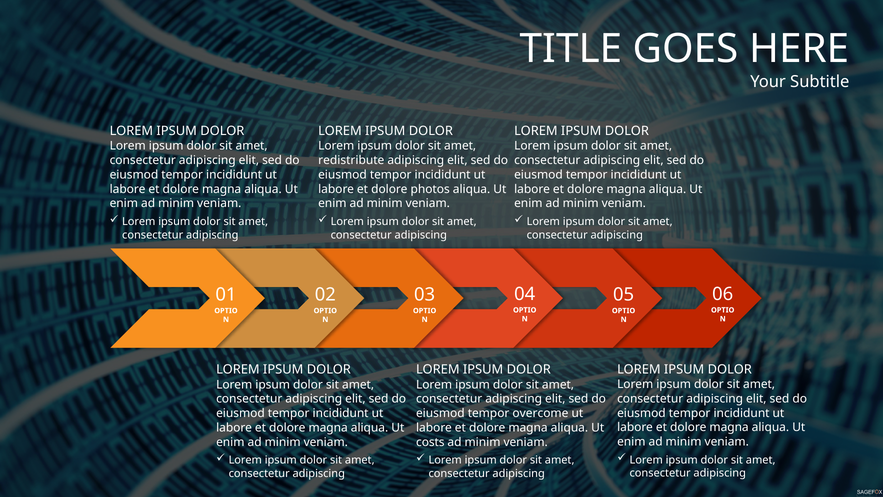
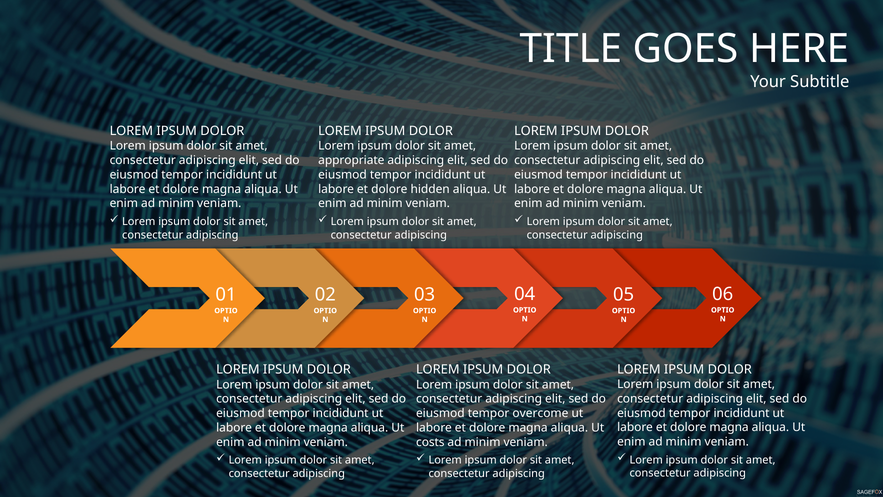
redistribute: redistribute -> appropriate (351, 160)
photos: photos -> hidden (430, 189)
